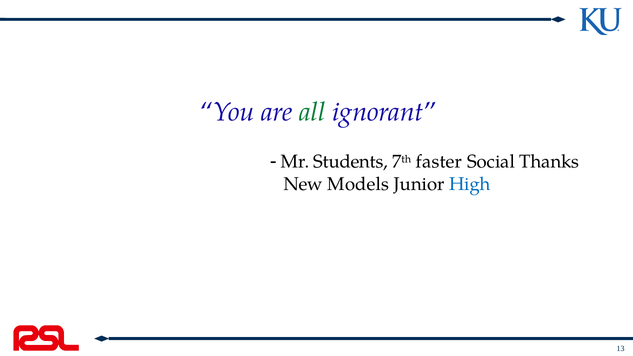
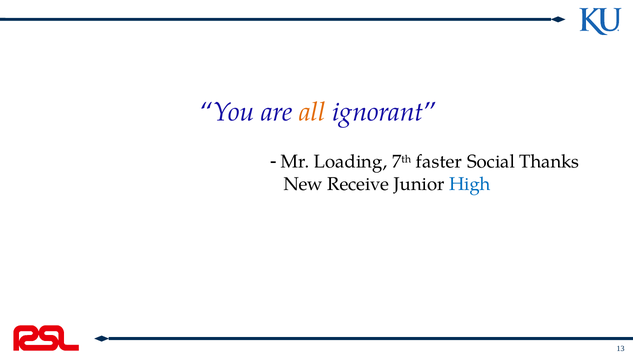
all colour: green -> orange (312, 112)
Students: Students -> Loading (351, 162)
Models: Models -> Receive (358, 184)
